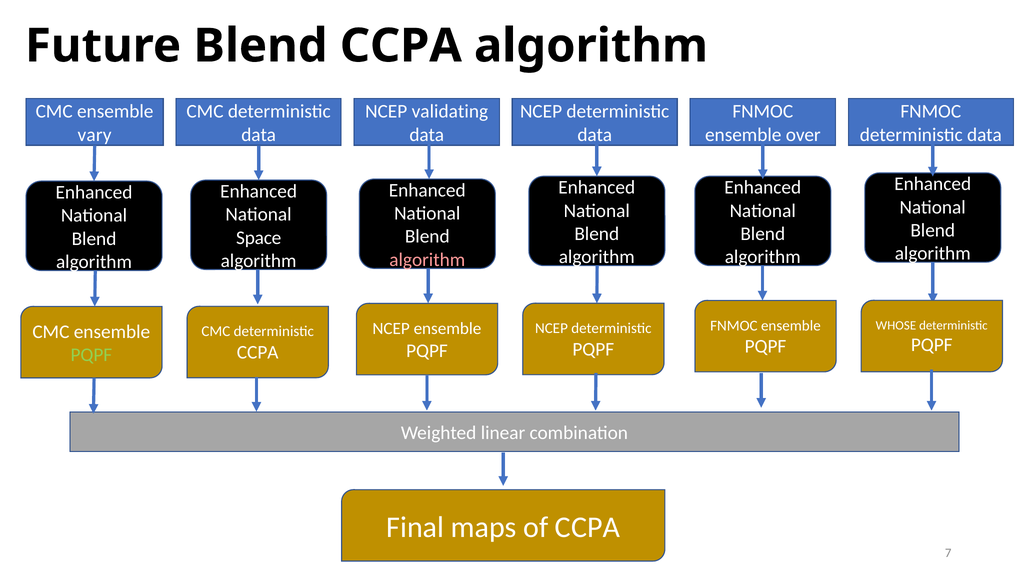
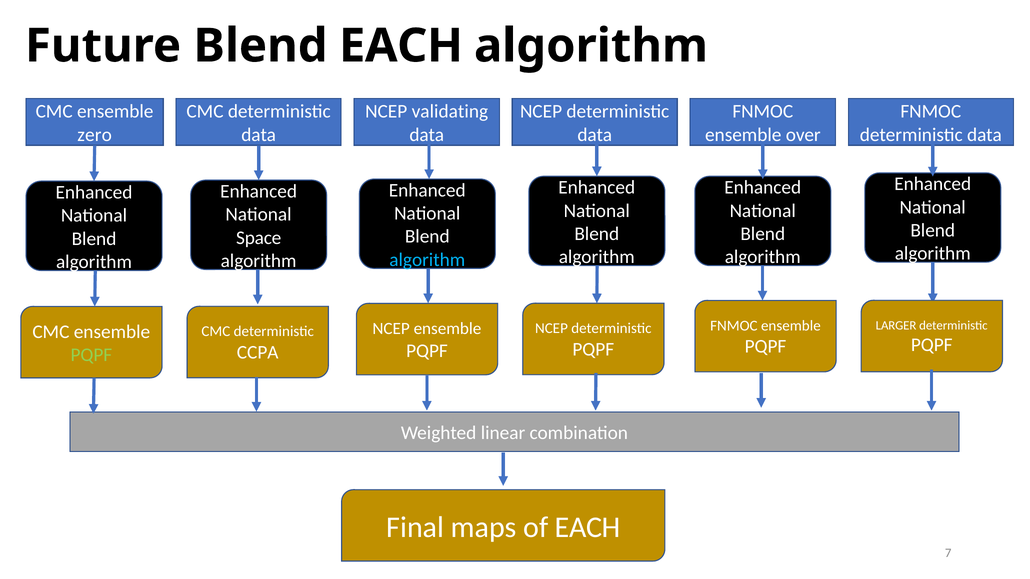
Blend CCPA: CCPA -> EACH (401, 46)
vary: vary -> zero (95, 135)
algorithm colour: pink -> light blue (427, 260)
WHOSE: WHOSE -> LARGER (896, 326)
of CCPA: CCPA -> EACH (588, 528)
